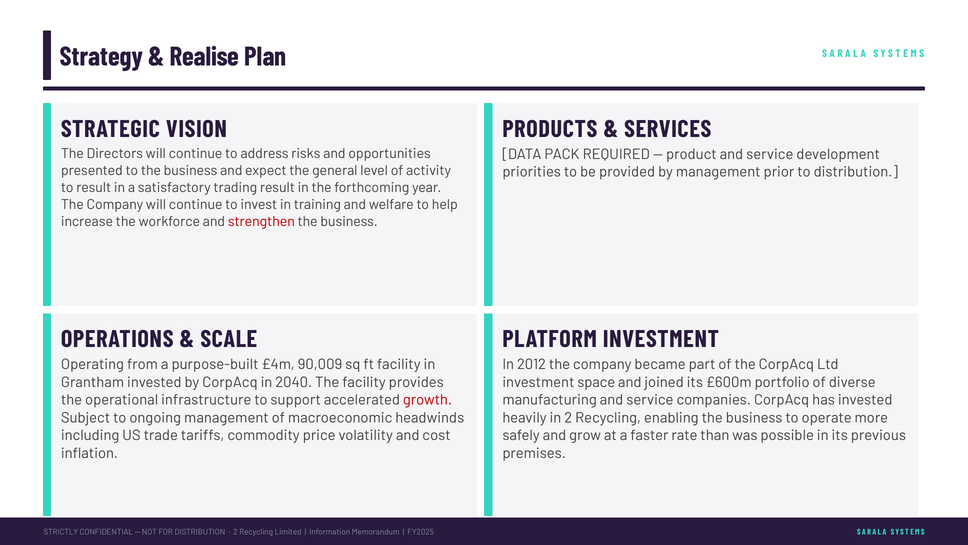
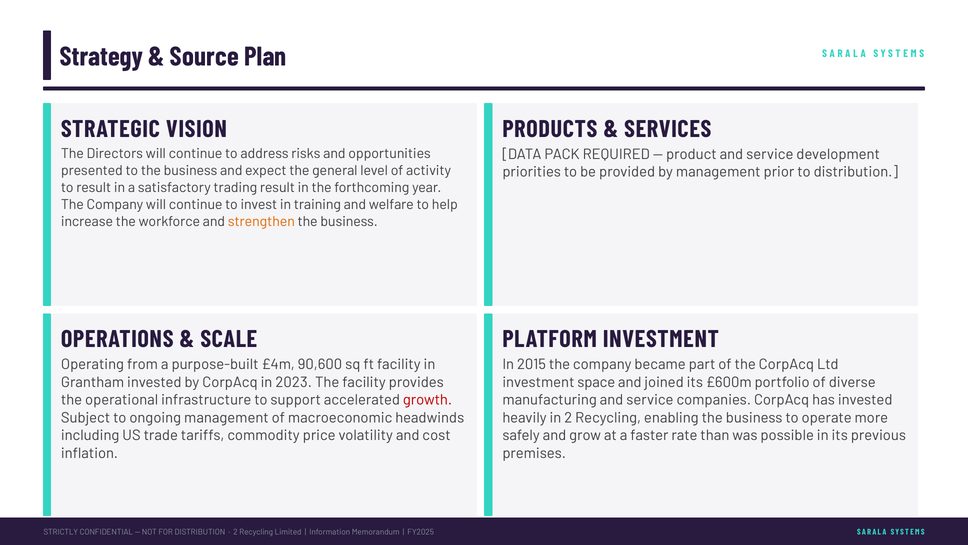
Realise: Realise -> Source (204, 57)
strengthen colour: red -> orange (261, 221)
90,009: 90,009 -> 90,600 (320, 364)
2012: 2012 -> 2015 (531, 364)
2040: 2040 -> 2023 (294, 382)
